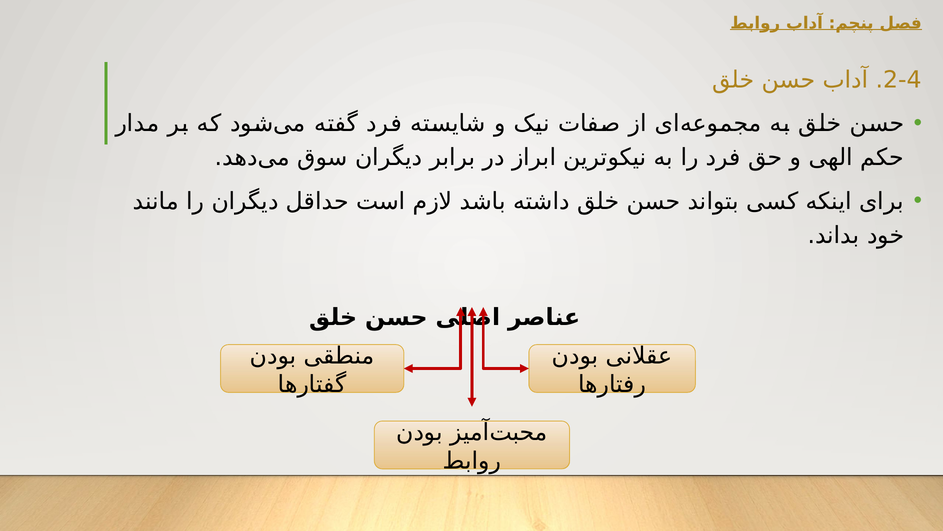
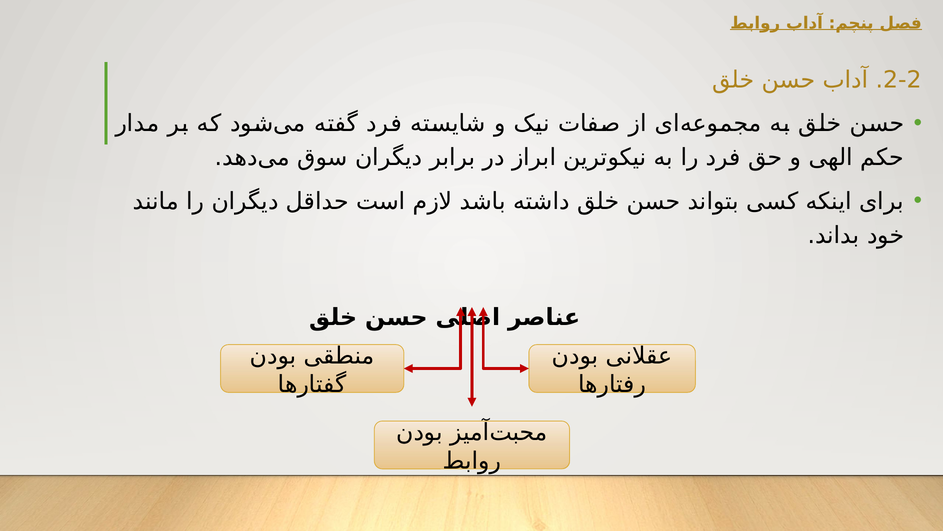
2-4: 2-4 -> 2-2 (903, 80)
